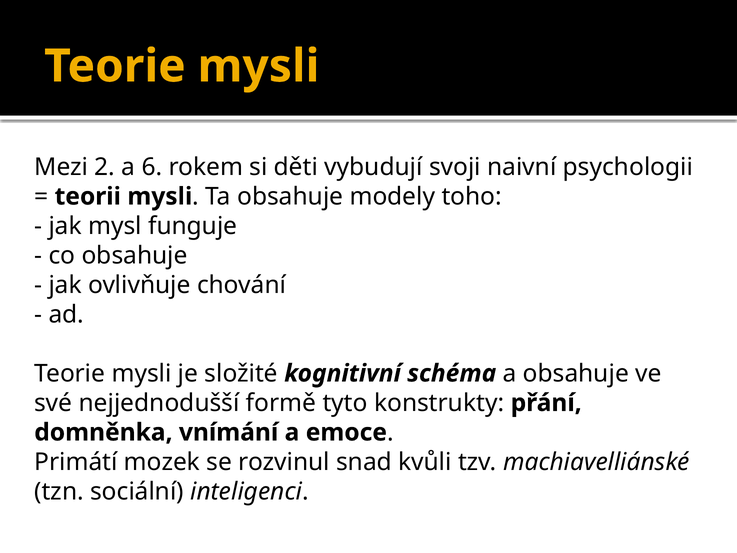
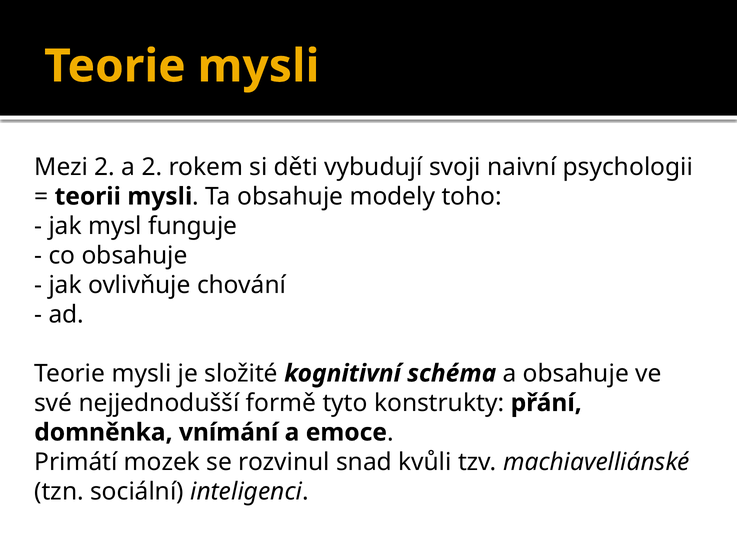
a 6: 6 -> 2 (152, 167)
